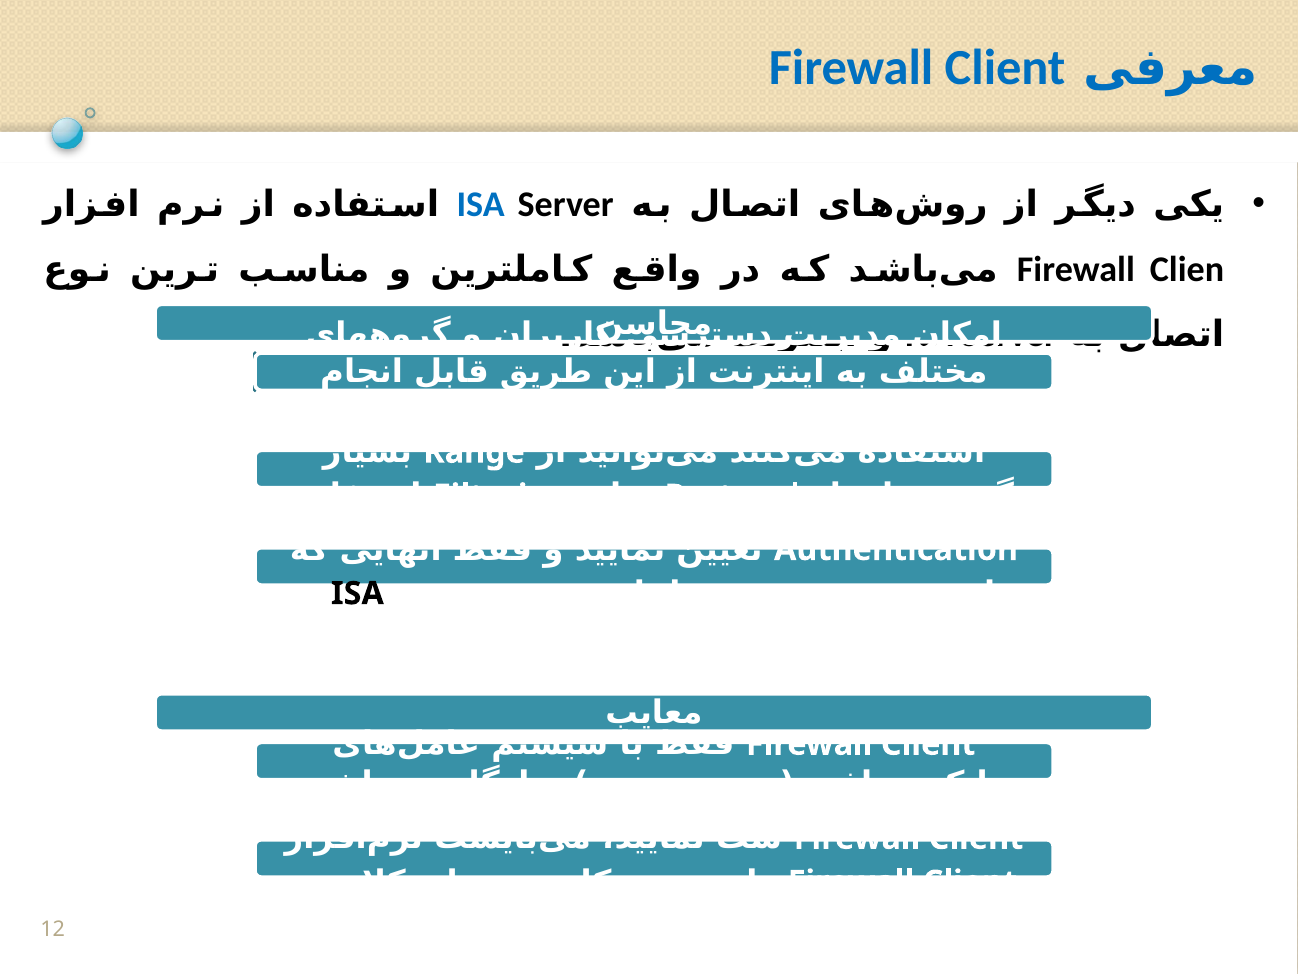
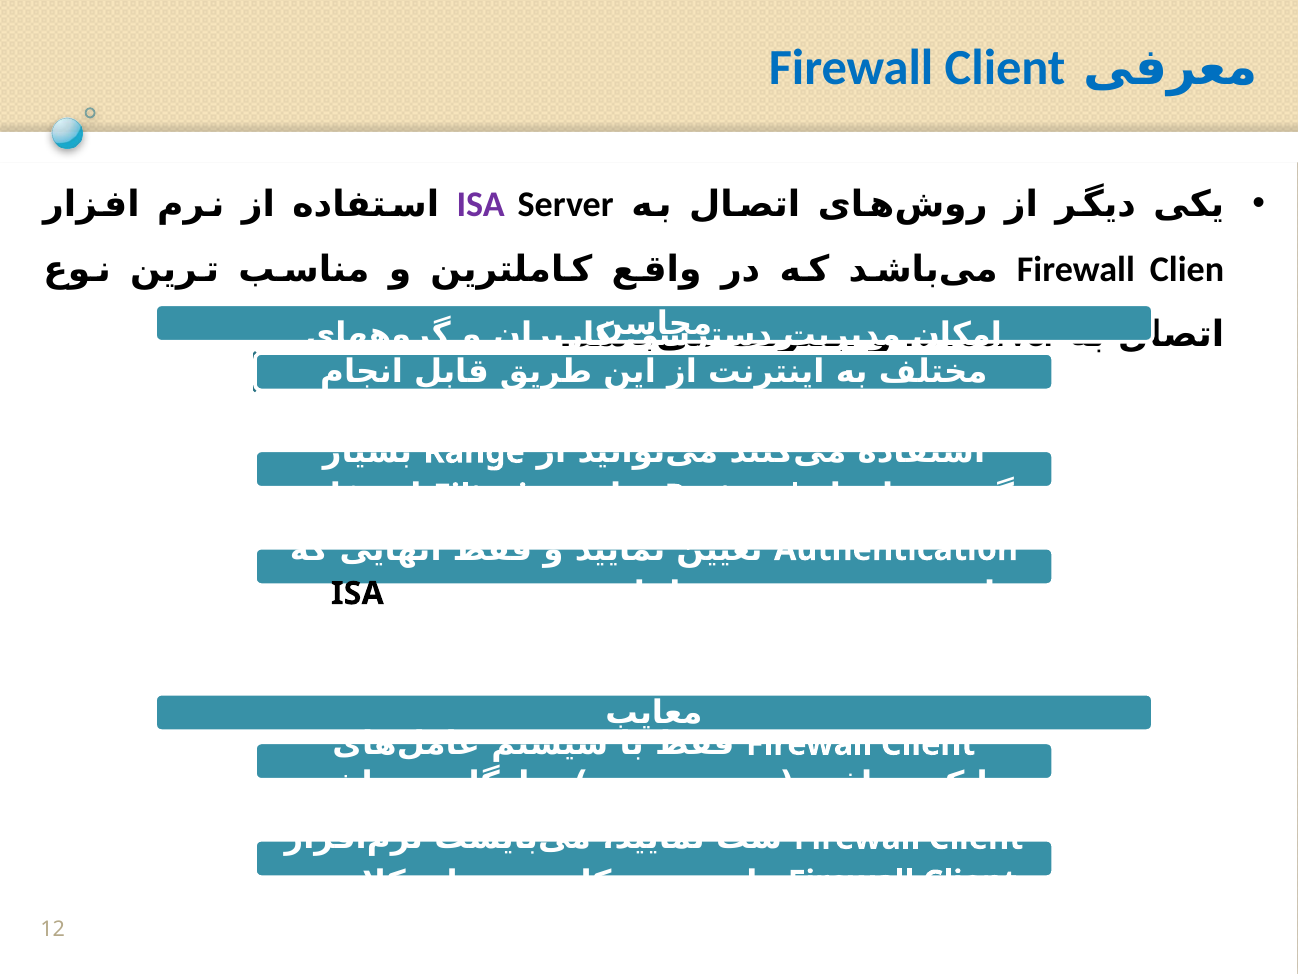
ISA colour: blue -> purple (481, 204)
